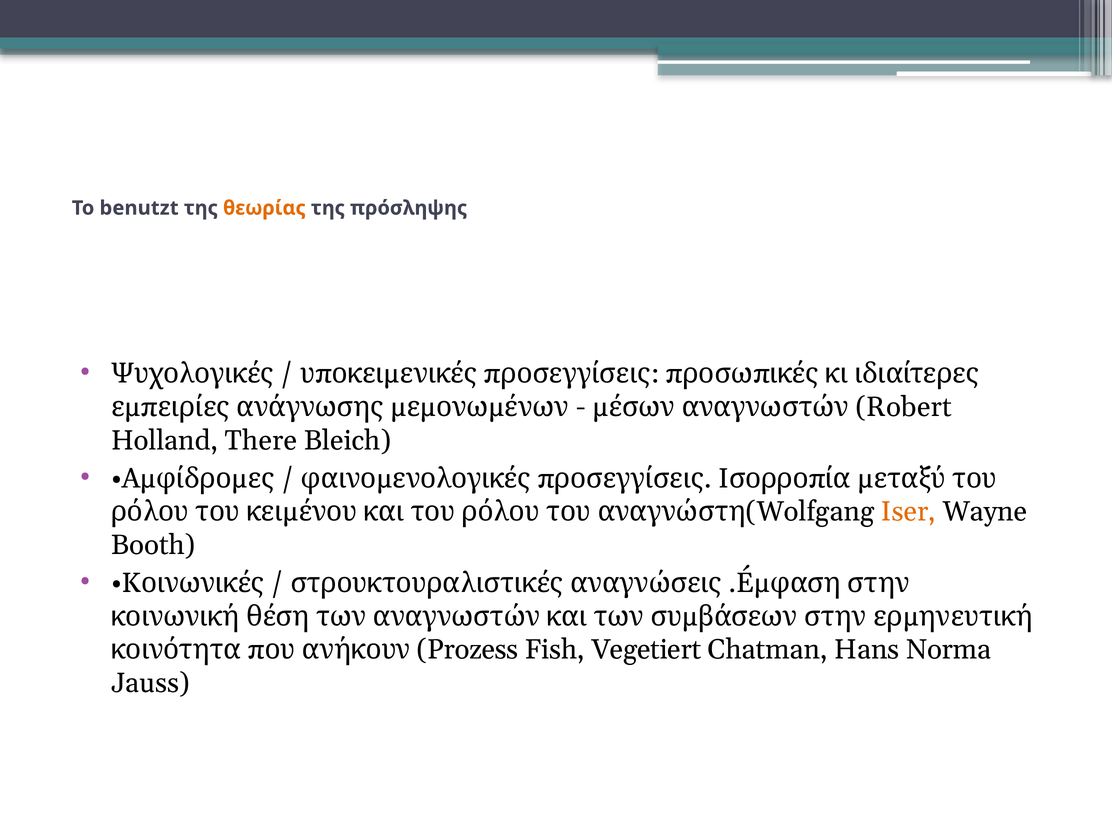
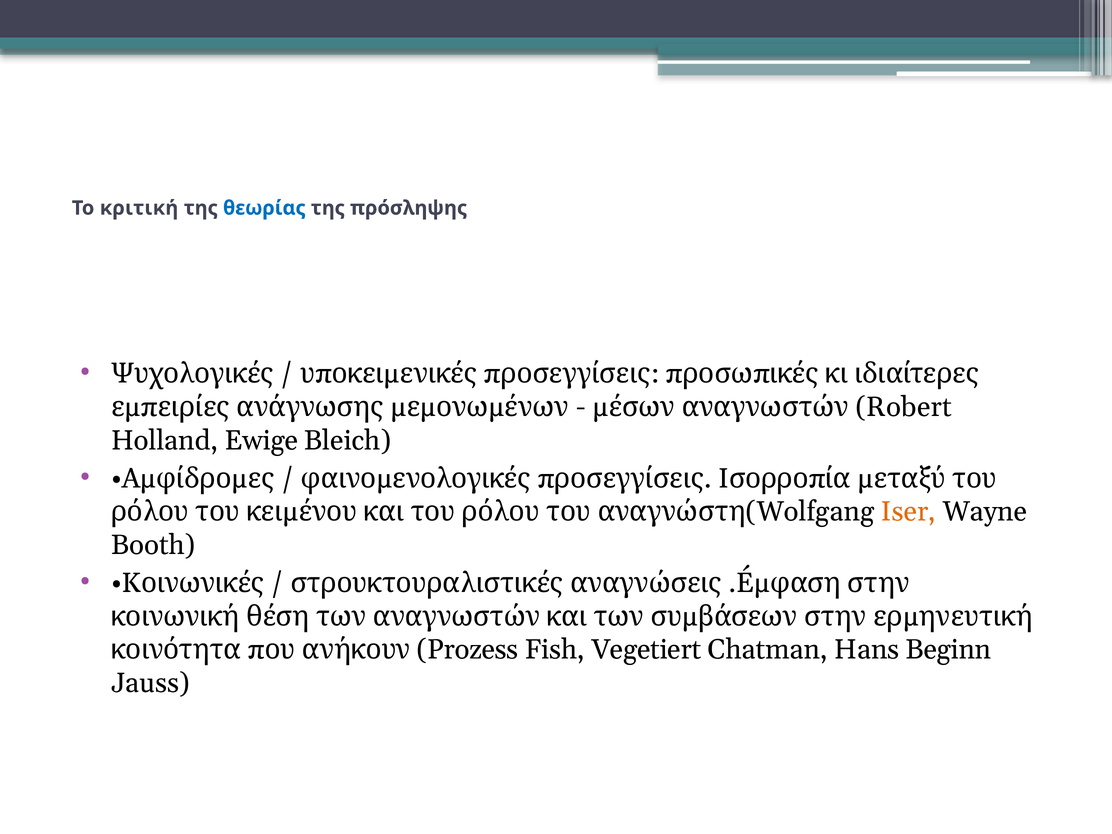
benutzt: benutzt -> κριτική (139, 208)
θεωρίας colour: orange -> blue (264, 208)
There: There -> Ewige (261, 440)
Norma: Norma -> Beginn (949, 650)
